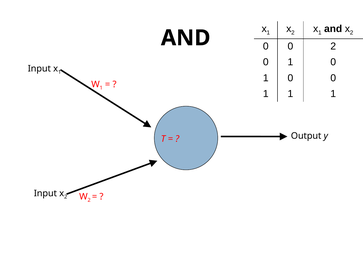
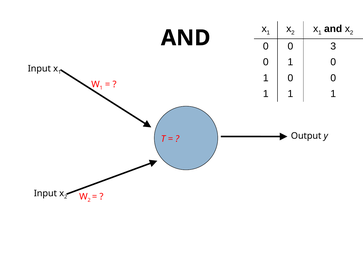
0 2: 2 -> 3 (333, 46)
